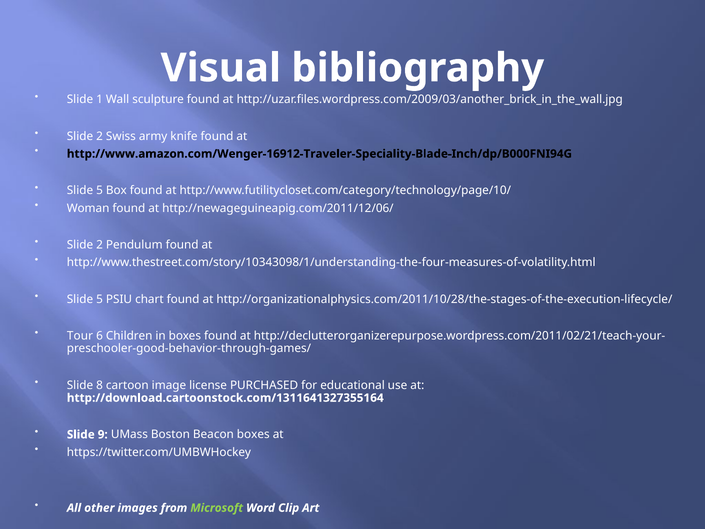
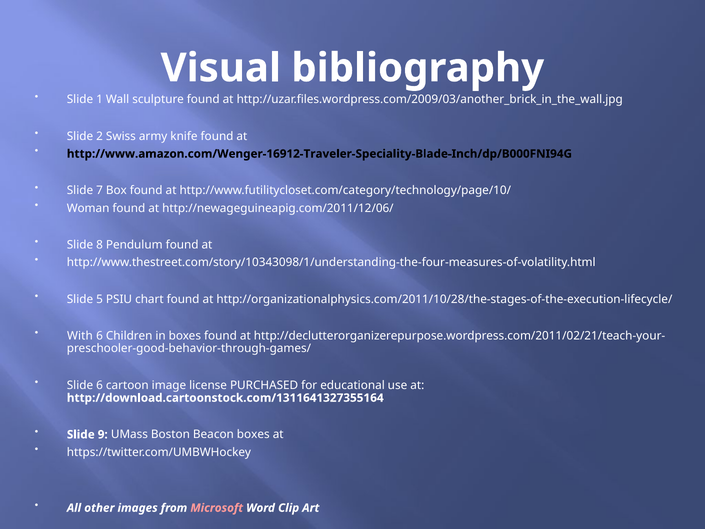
5: 5 -> 7 (100, 190)
2: 2 -> 8 (100, 245)
Tour: Tour -> With (80, 336)
Slide 8: 8 -> 6 (100, 385)
Microsoft colour: light green -> pink (217, 508)
